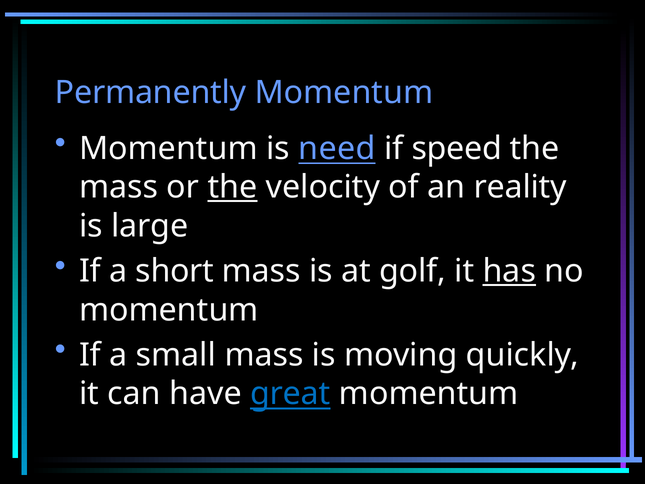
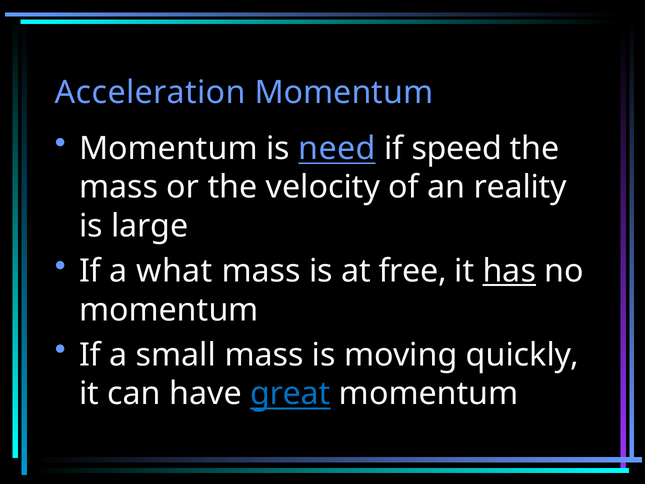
Permanently: Permanently -> Acceleration (150, 93)
the underline: present -> none (233, 187)
short: short -> what (174, 271)
golf: golf -> free (413, 271)
